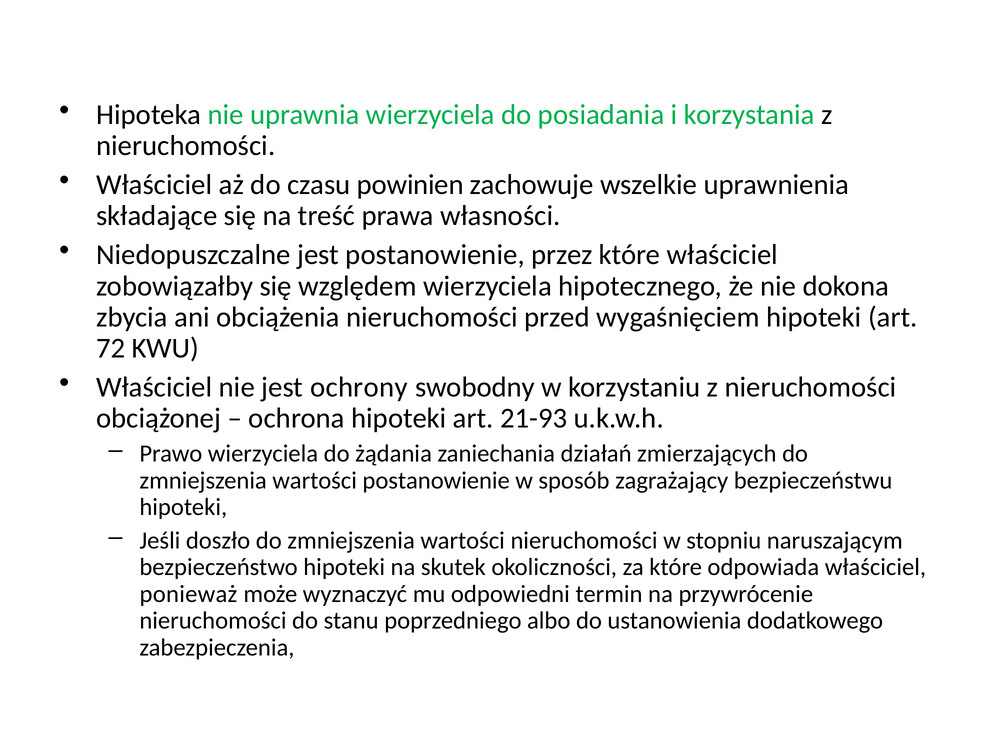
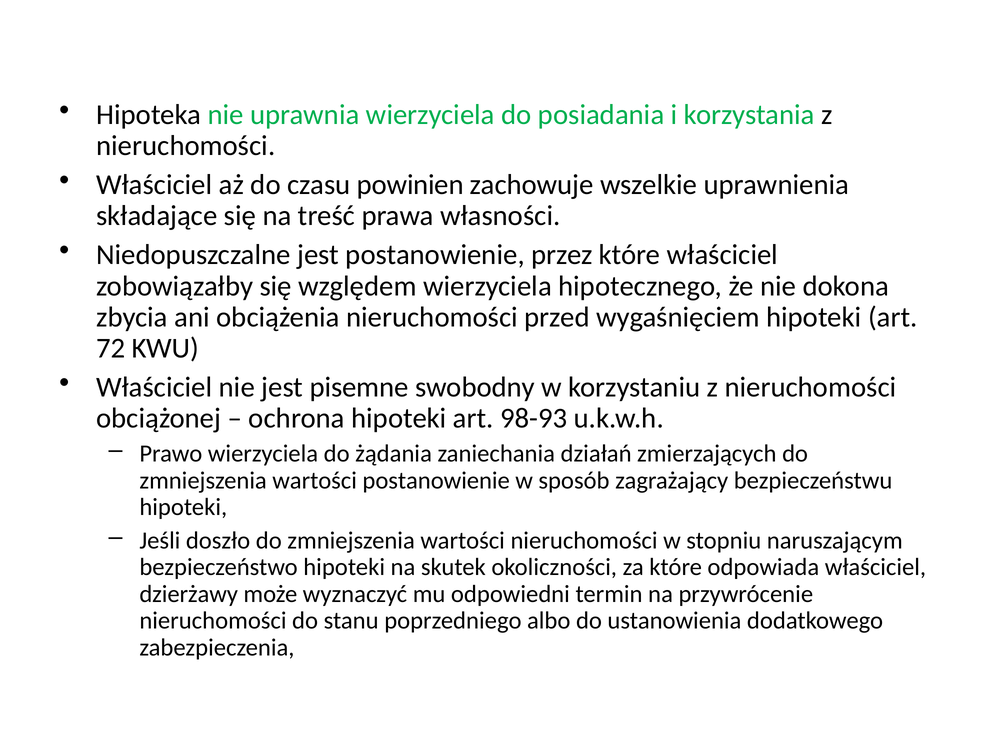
ochrony: ochrony -> pisemne (359, 387)
21-93: 21-93 -> 98-93 (534, 418)
ponieważ: ponieważ -> dzierżawy (189, 593)
